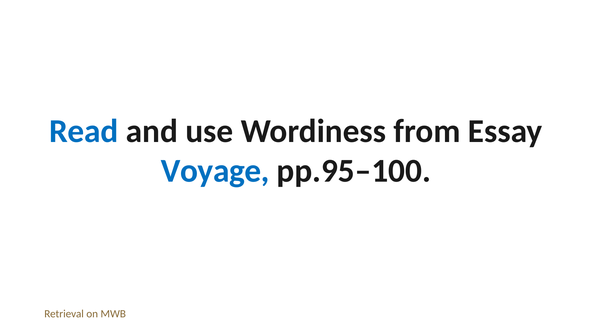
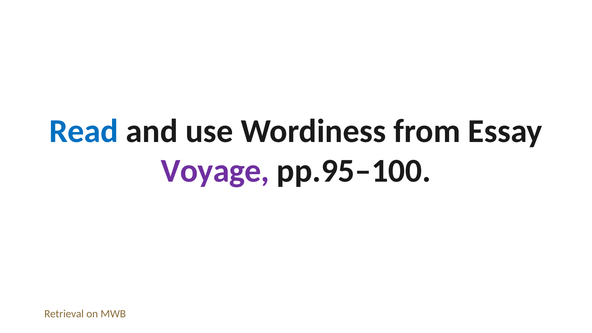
Voyage colour: blue -> purple (215, 171)
